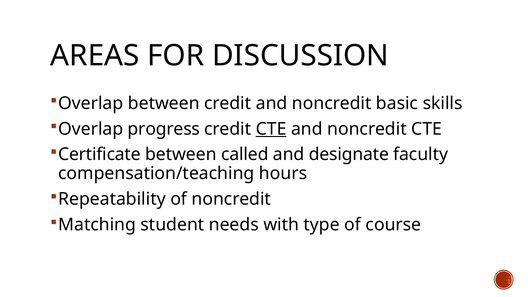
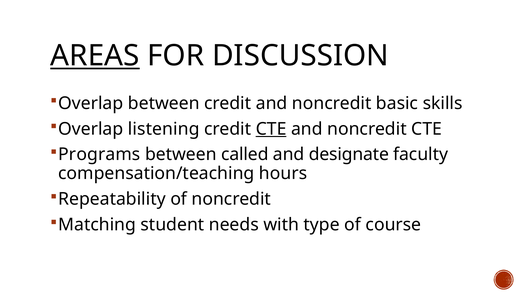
AREAS underline: none -> present (95, 56)
progress: progress -> listening (164, 129)
Certificate: Certificate -> Programs (99, 154)
